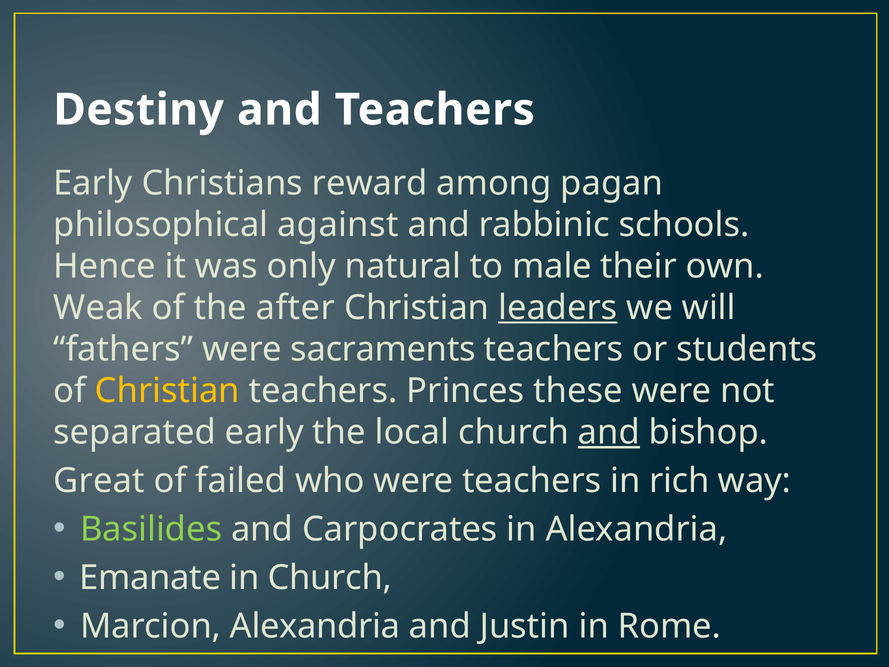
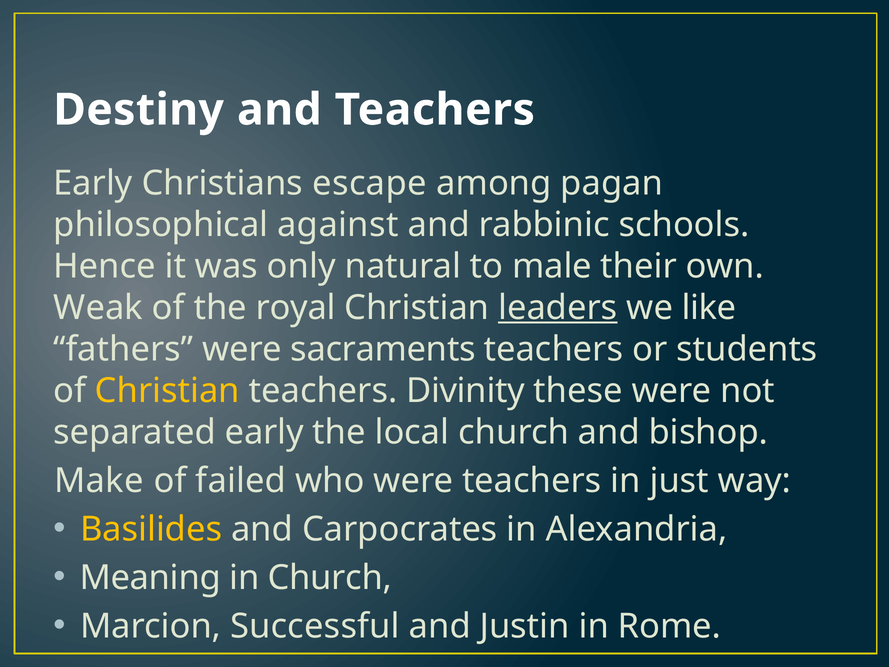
reward: reward -> escape (370, 183)
after: after -> royal (296, 308)
will: will -> like (709, 308)
Princes: Princes -> Divinity (466, 391)
and underline: present -> none (609, 432)
Great: Great -> Make (99, 481)
rich: rich -> just (679, 481)
Basilides colour: light green -> yellow (151, 529)
Emanate: Emanate -> Meaning (150, 578)
Marcion Alexandria: Alexandria -> Successful (315, 626)
